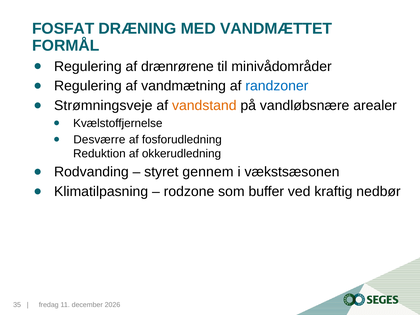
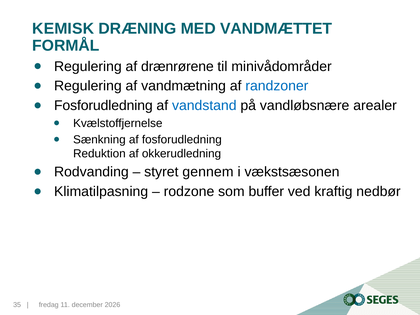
FOSFAT: FOSFAT -> KEMISK (63, 29)
Strømningsveje: Strømningsveje -> Fosforudledning (103, 106)
vandstand colour: orange -> blue (204, 106)
Desværre: Desværre -> Sænkning (99, 140)
